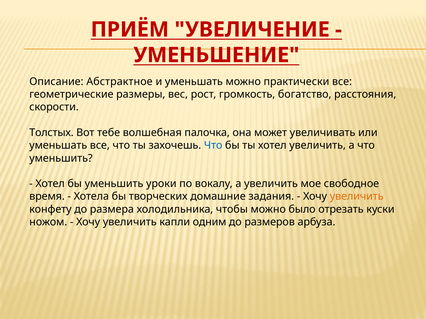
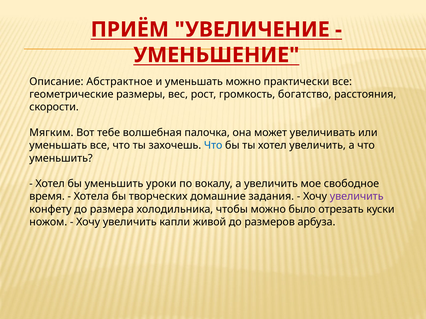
Толстых: Толстых -> Мягким (51, 133)
увеличить colour: orange -> purple (357, 197)
одним: одним -> живой (210, 222)
